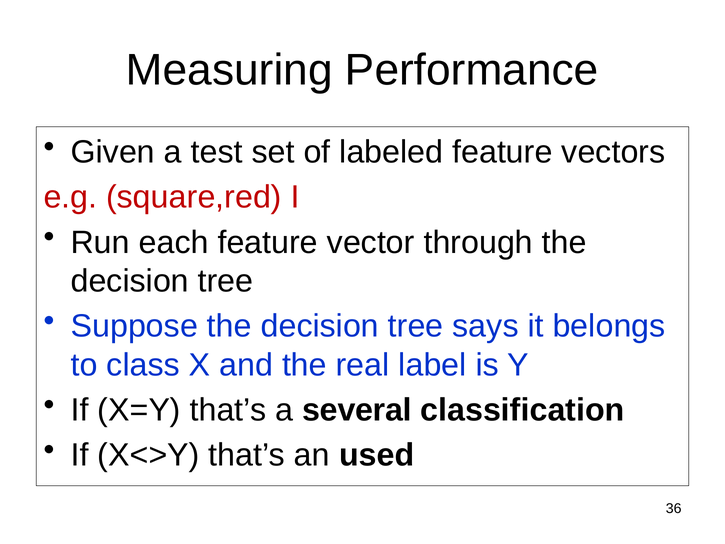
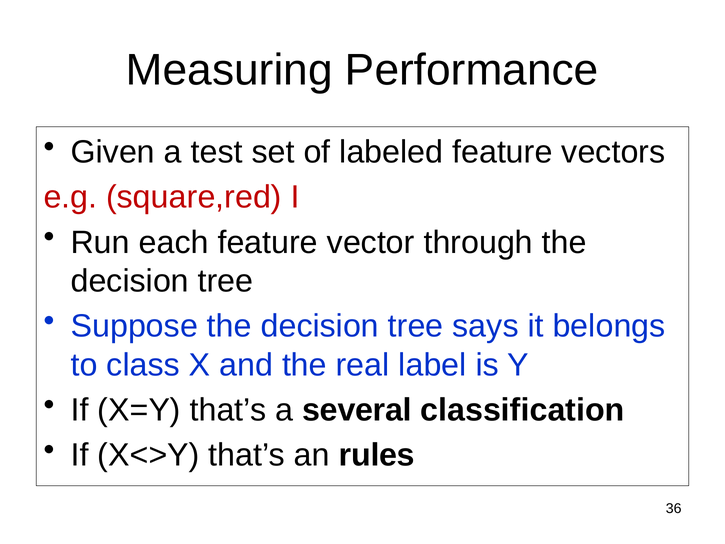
used: used -> rules (377, 455)
